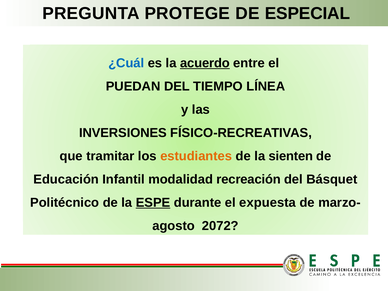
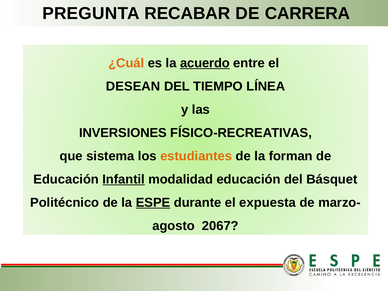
PROTEGE: PROTEGE -> RECABAR (187, 13)
ESPECIAL: ESPECIAL -> CARRERA (307, 13)
¿Cuál colour: blue -> orange (126, 63)
PUEDAN: PUEDAN -> DESEAN (133, 86)
tramitar: tramitar -> sistema (110, 156)
sienten: sienten -> forman (291, 156)
Infantil underline: none -> present (124, 179)
modalidad recreación: recreación -> educación (249, 179)
2072: 2072 -> 2067 (220, 226)
